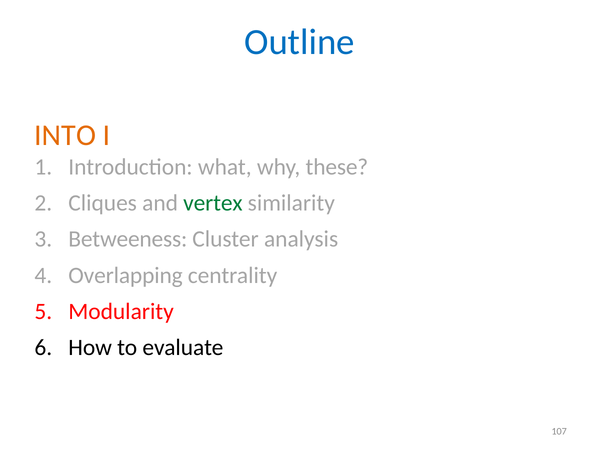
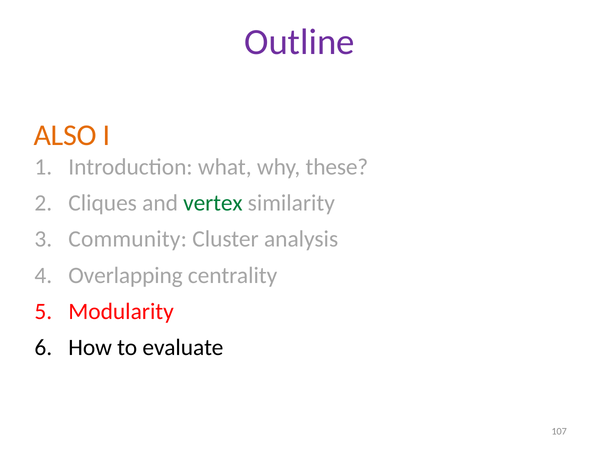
Outline colour: blue -> purple (299, 42)
INTO: INTO -> ALSO (65, 135)
Betweeness: Betweeness -> Community (128, 239)
